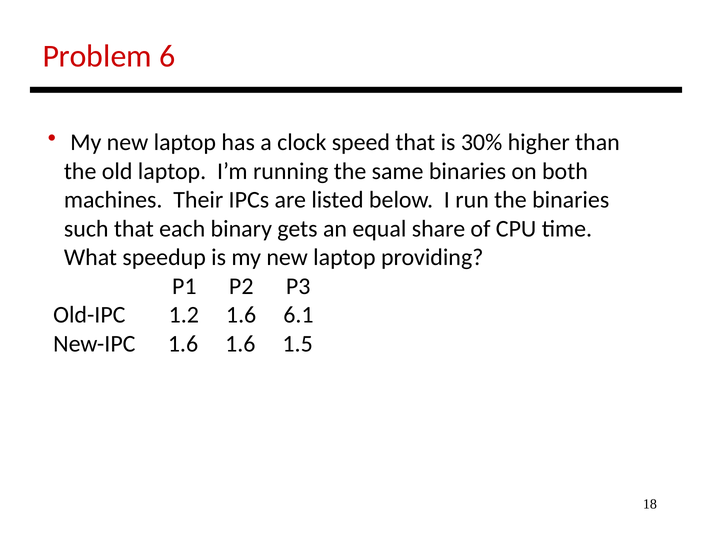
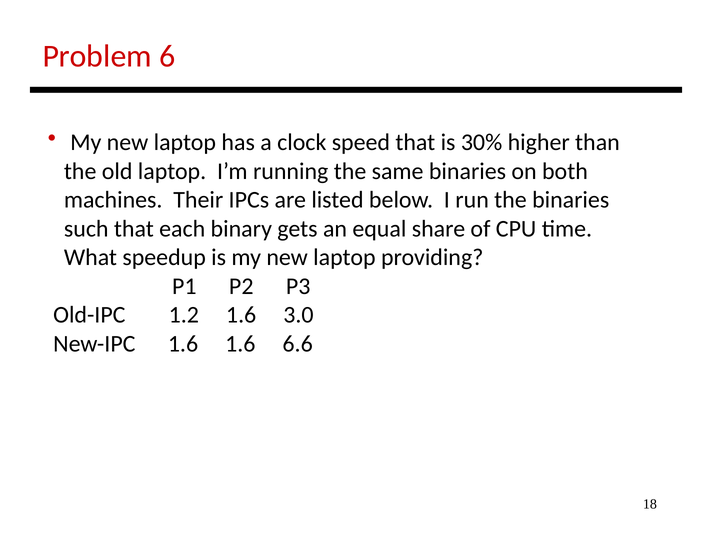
6.1: 6.1 -> 3.0 (298, 315)
1.5: 1.5 -> 6.6 (298, 343)
